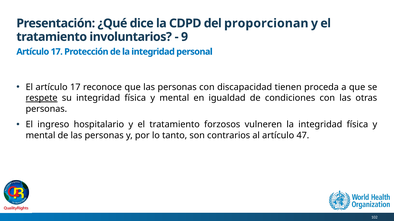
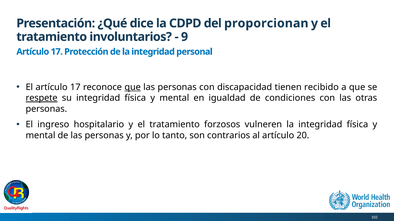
que underline: none -> present (133, 87)
proceda: proceda -> recibido (321, 87)
47: 47 -> 20 (303, 136)
